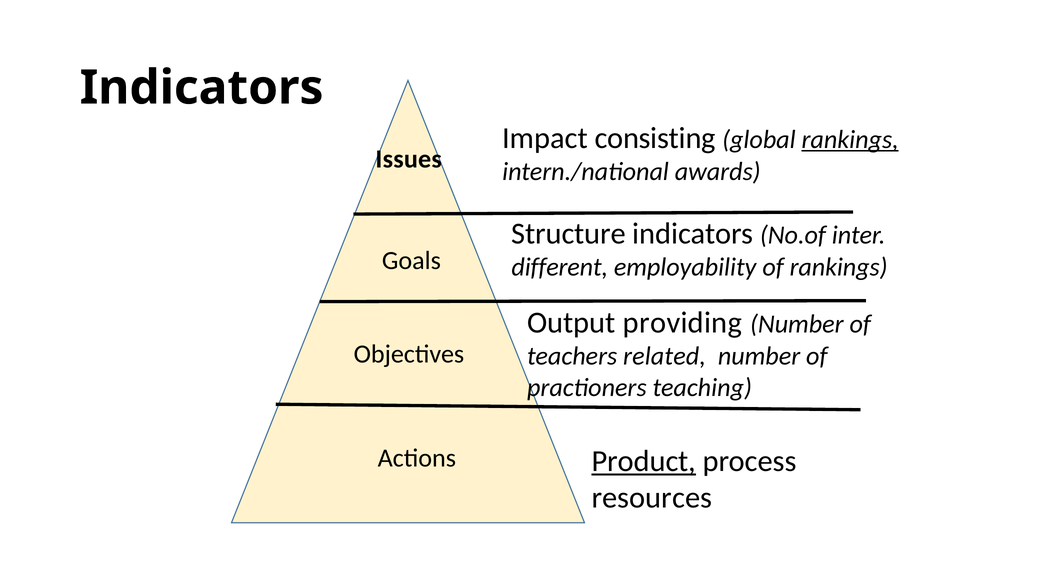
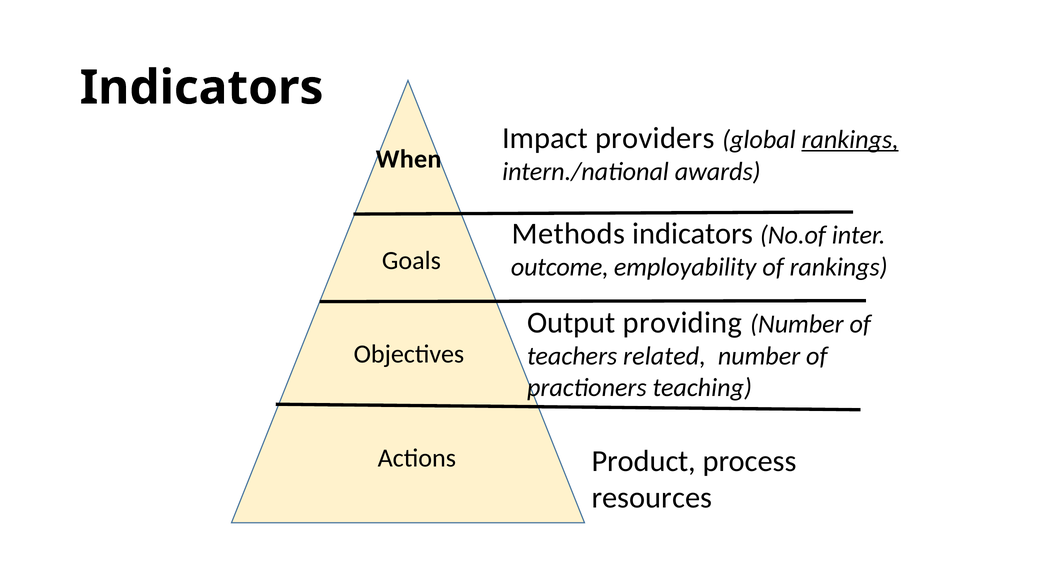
consisting: consisting -> providers (655, 138)
Issues: Issues -> When (409, 159)
Structure: Structure -> Methods (568, 233)
different: different -> outcome (560, 267)
Product underline: present -> none (644, 461)
